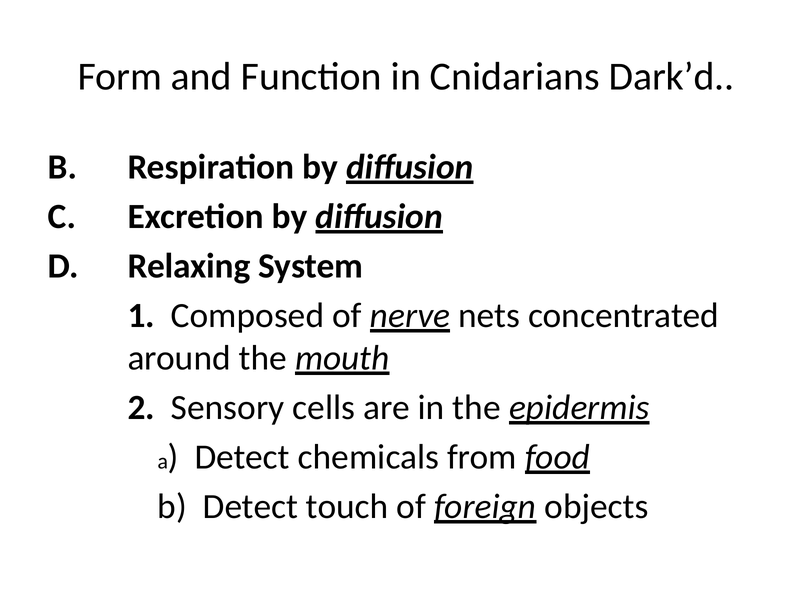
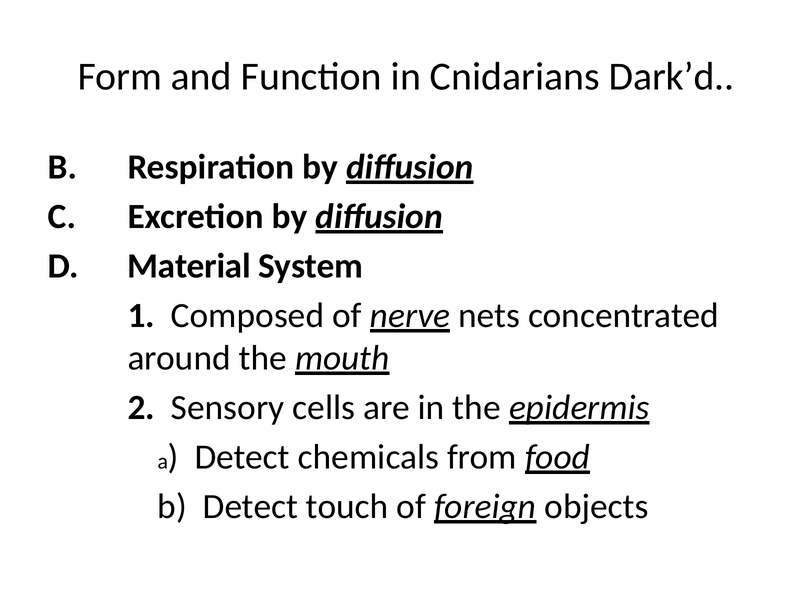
Relaxing: Relaxing -> Material (189, 266)
